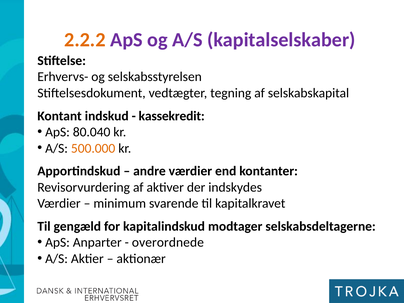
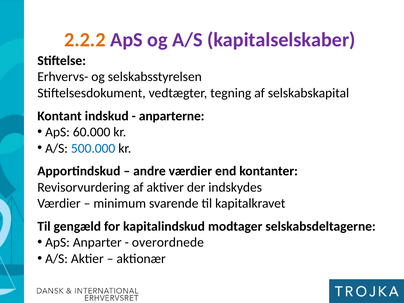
kassekredit: kassekredit -> anparterne (172, 116)
80.040: 80.040 -> 60.000 (92, 132)
500.000 colour: orange -> blue (93, 148)
